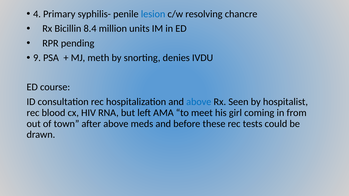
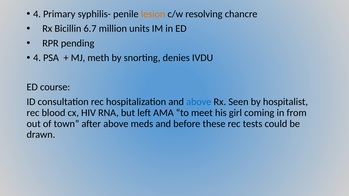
lesion colour: blue -> orange (153, 14)
8.4: 8.4 -> 6.7 (90, 29)
9: 9 -> 4 (37, 58)
